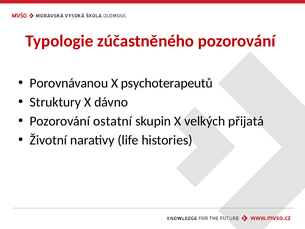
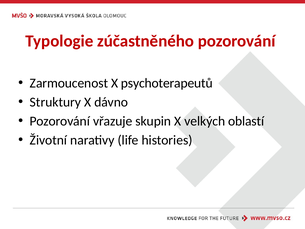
Porovnávanou: Porovnávanou -> Zarmoucenost (69, 83)
ostatní: ostatní -> vřazuje (113, 121)
přijatá: přijatá -> oblastí (246, 121)
